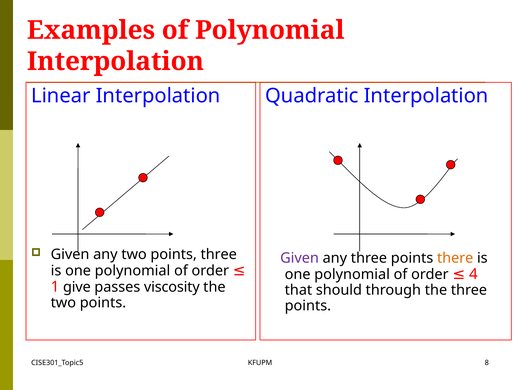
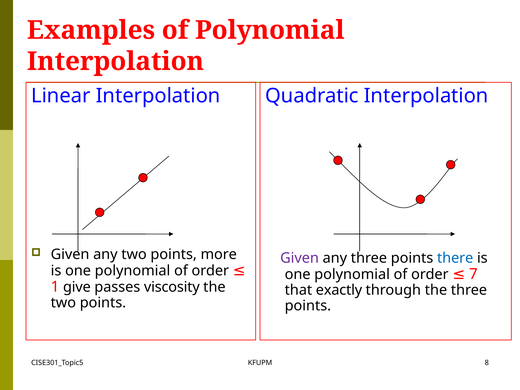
points three: three -> more (219, 254)
there colour: orange -> blue (455, 258)
4: 4 -> 7 (473, 274)
should: should -> exactly (339, 290)
